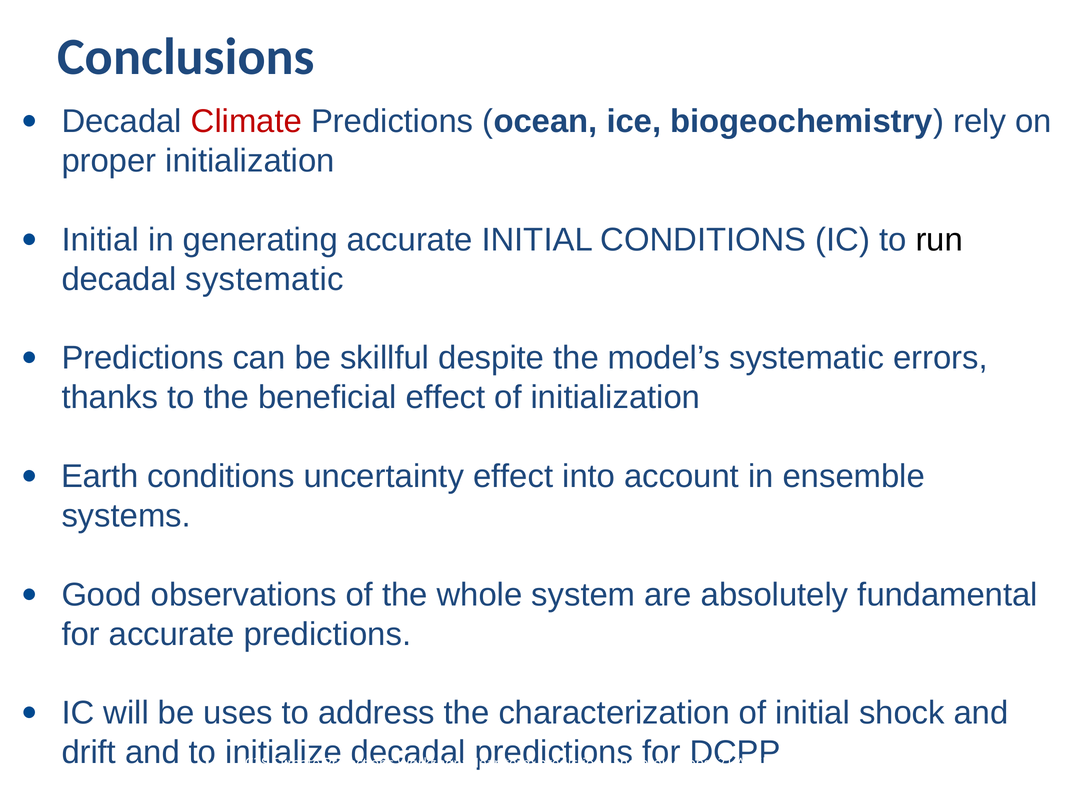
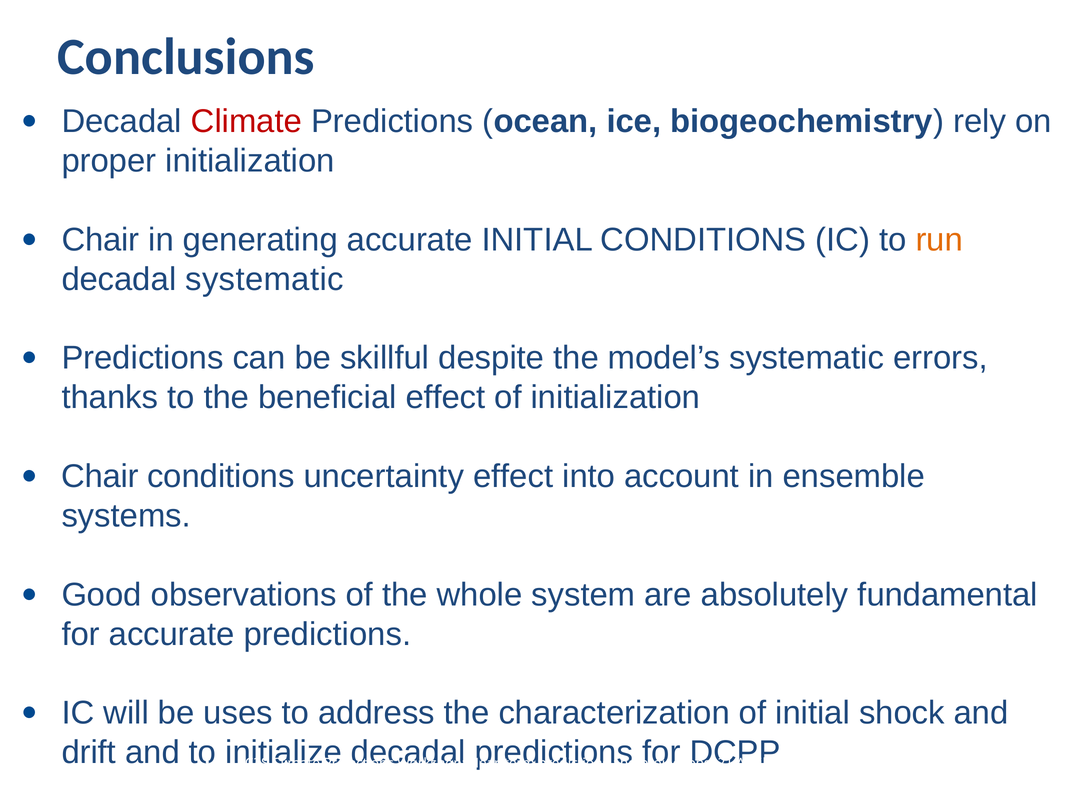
Initial: Initial -> Chair (100, 240)
run colour: black -> orange (939, 240)
Earth: Earth -> Chair (100, 476)
